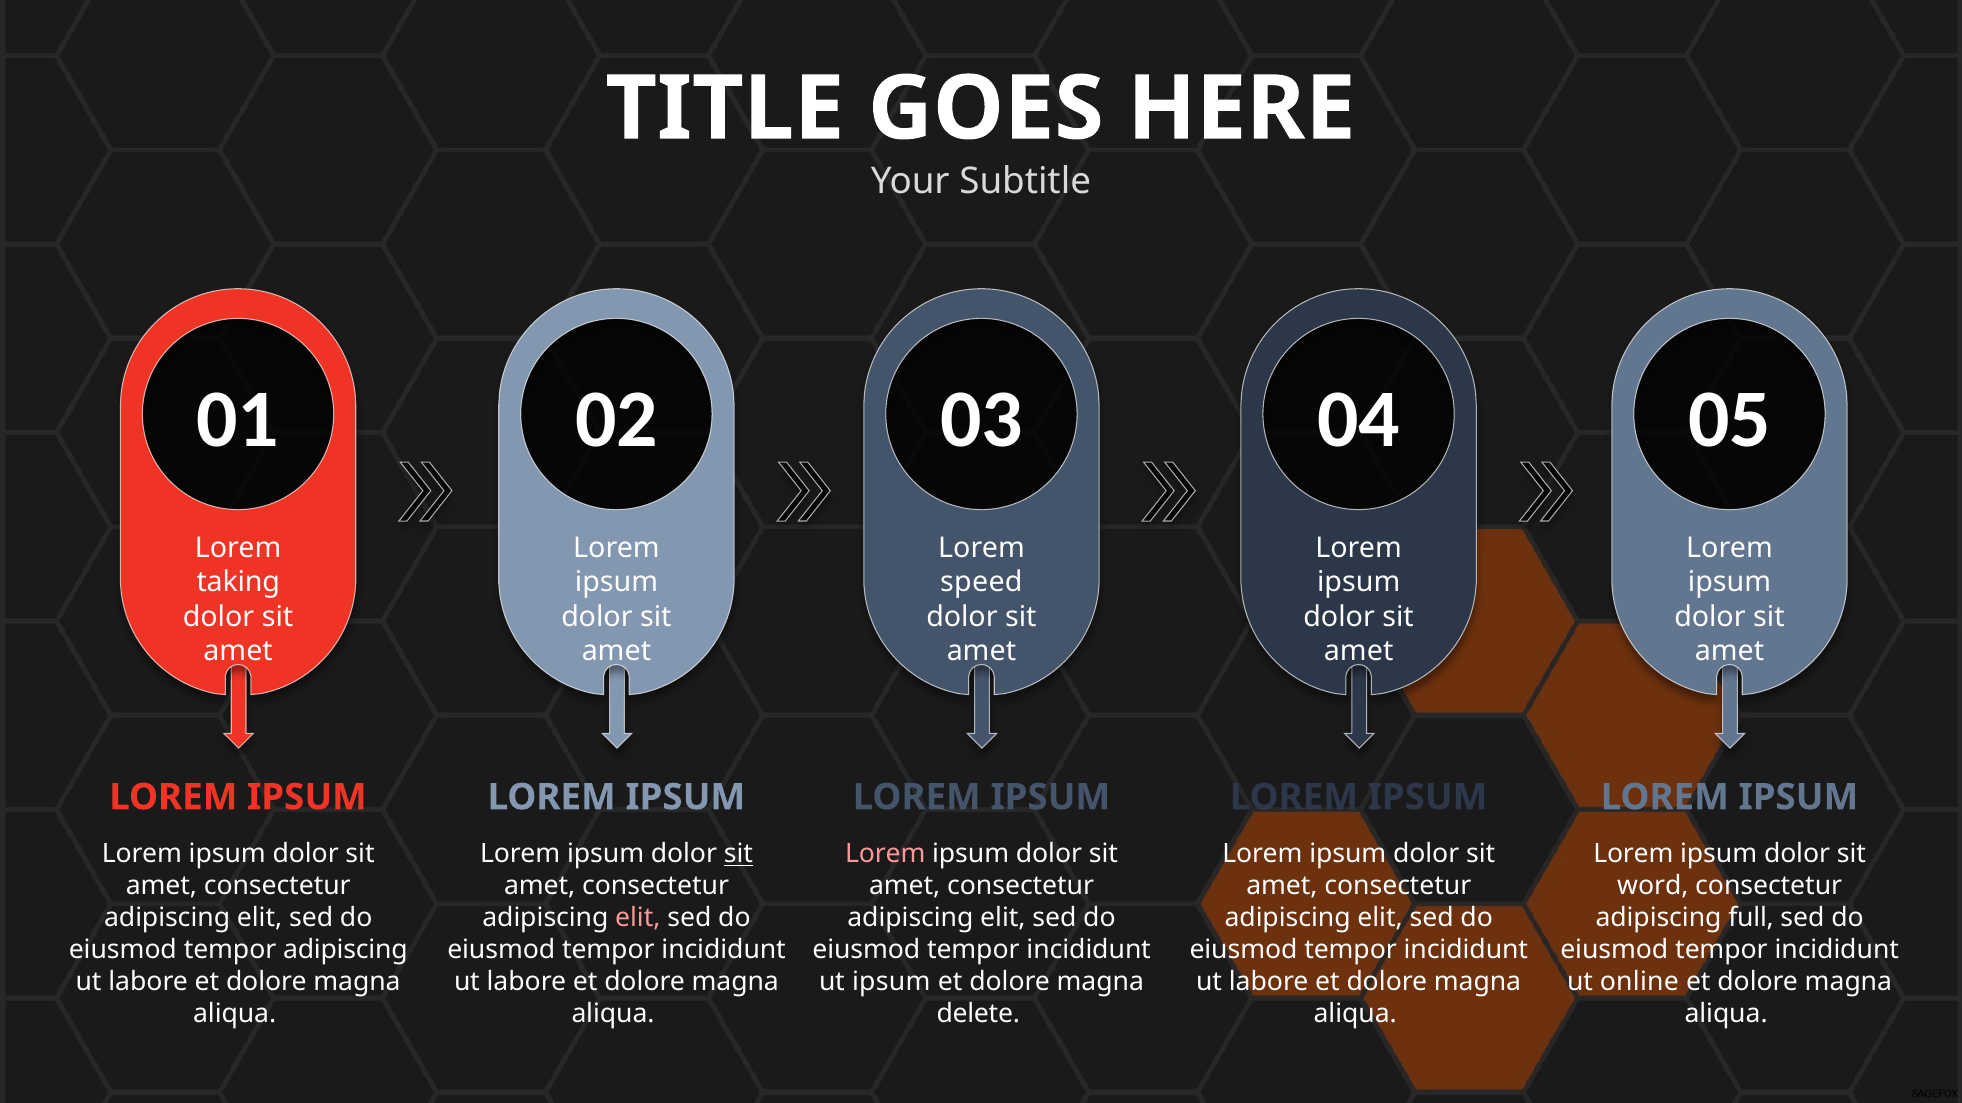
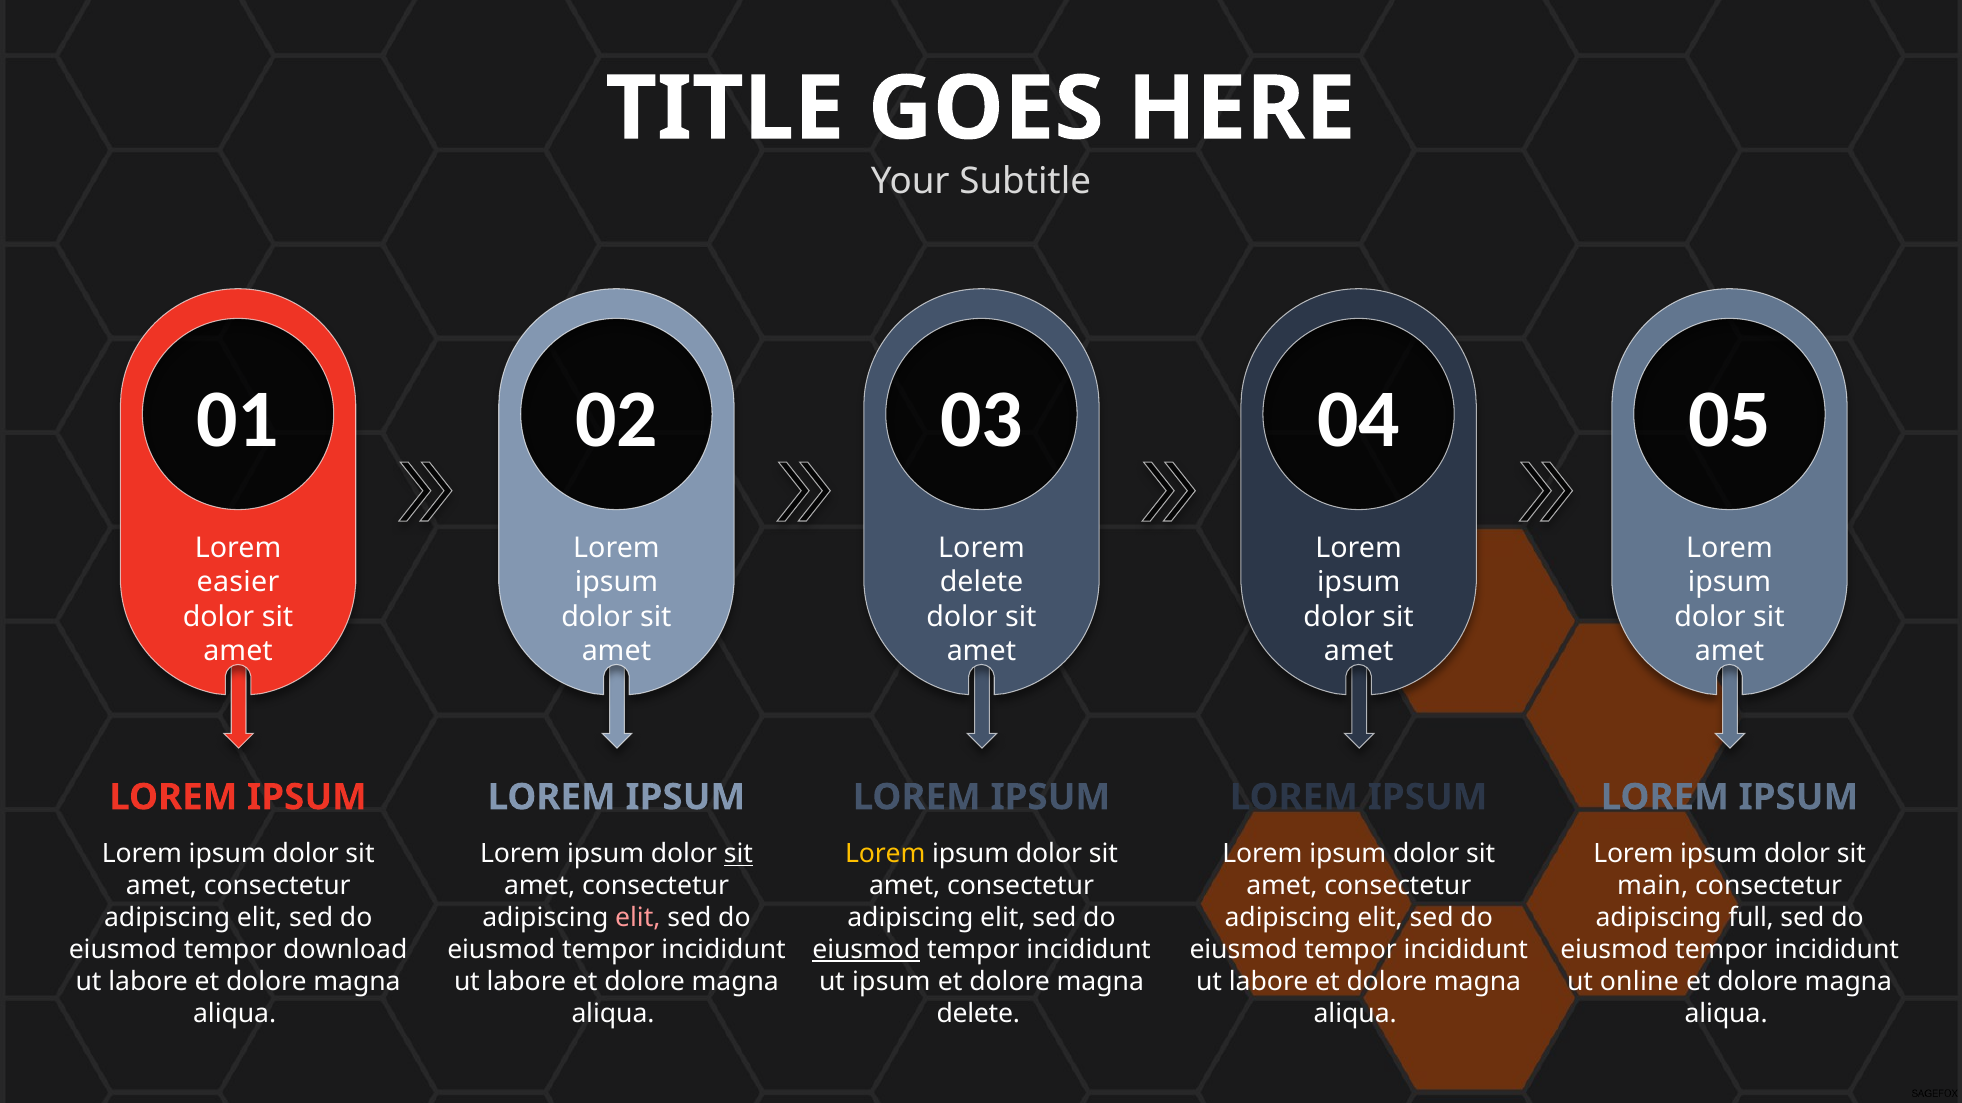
taking: taking -> easier (238, 583)
speed: speed -> delete (982, 583)
Lorem colour: pink -> yellow (885, 854)
word: word -> main (1653, 886)
tempor adipiscing: adipiscing -> download (345, 950)
eiusmod underline: none -> present (866, 950)
